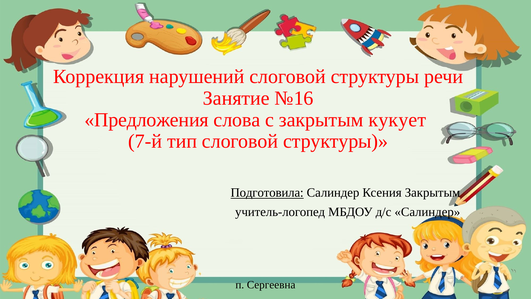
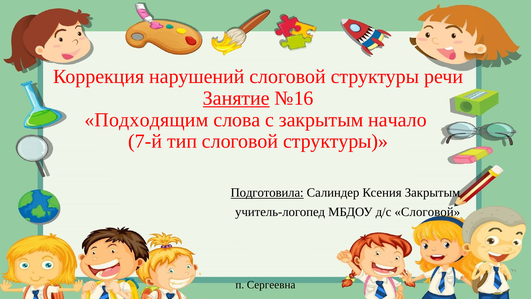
Занятие underline: none -> present (236, 98)
Предложения: Предложения -> Подходящим (146, 120)
кукует: кукует -> начало (398, 120)
д/с Салиндер: Салиндер -> Слоговой (427, 212)
